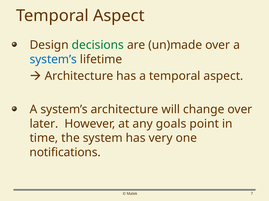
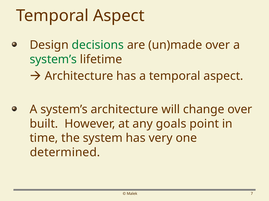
system’s colour: blue -> green (53, 60)
later: later -> built (44, 124)
notifications: notifications -> determined (65, 153)
